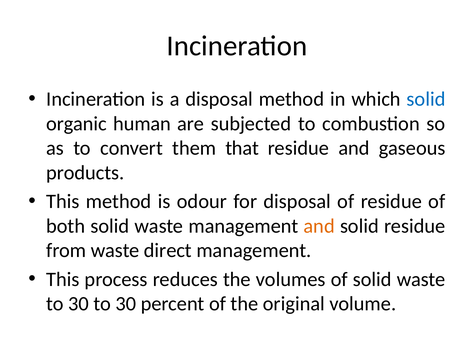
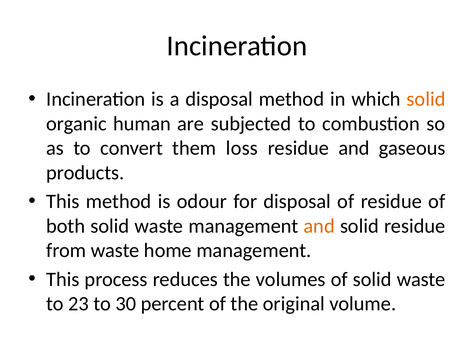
solid colour: blue -> orange (426, 99)
that: that -> loss (242, 148)
direct: direct -> home (168, 250)
30: 30 -> 23 (79, 303)
